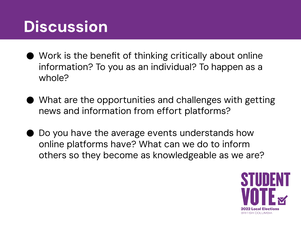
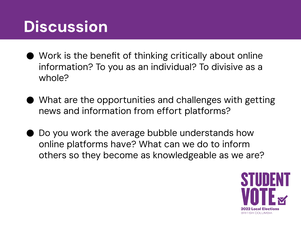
happen: happen -> divisive (227, 67)
you have: have -> work (81, 133)
events: events -> bubble (162, 133)
